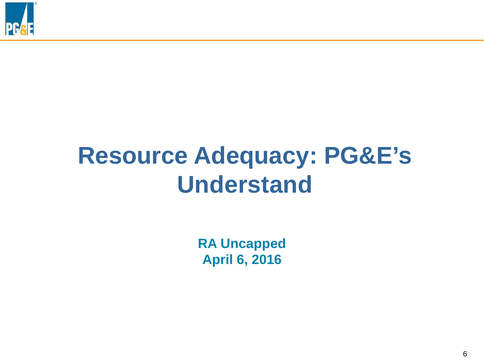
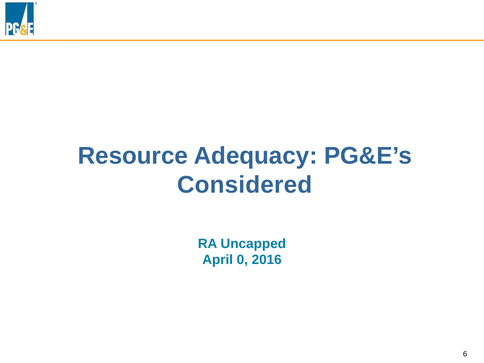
Understand: Understand -> Considered (245, 185)
April 6: 6 -> 0 (242, 260)
